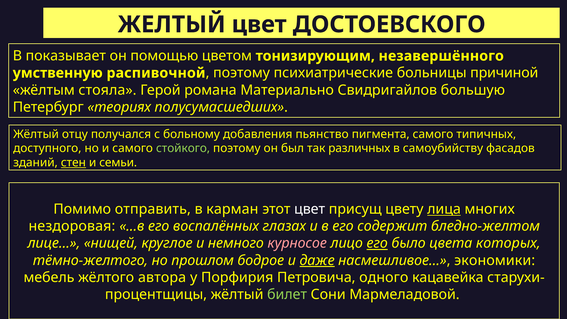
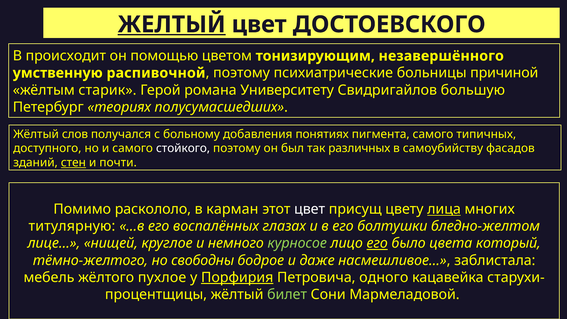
ЖЕЛТЫЙ underline: none -> present (172, 24)
показывает: показывает -> происходит (66, 56)
стояла: стояла -> старик (107, 90)
Материально: Материально -> Университету (287, 90)
отцу: отцу -> слов (75, 134)
пьянство: пьянство -> понятиях (322, 134)
стойкого colour: light green -> white (183, 148)
семьи: семьи -> почти (118, 163)
отправить: отправить -> раскололо (153, 209)
нездоровая: нездоровая -> титулярную (72, 226)
содержит: содержит -> болтушки (392, 226)
курносое colour: pink -> light green (297, 243)
которых: которых -> который (508, 243)
прошлом: прошлом -> свободны (203, 260)
даже underline: present -> none (317, 260)
экономики: экономики -> заблистала (495, 260)
автора: автора -> пухлое (162, 277)
Порфирия underline: none -> present (237, 277)
